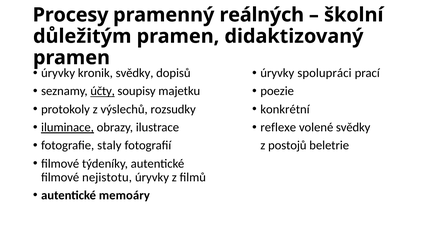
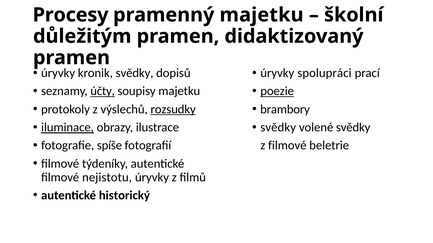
pramenný reálných: reálných -> majetku (262, 15)
poezie underline: none -> present (277, 91)
rozsudky underline: none -> present (173, 110)
konkrétní: konkrétní -> brambory (285, 110)
reflexe: reflexe -> svědky (278, 128)
staly: staly -> spíše (109, 146)
z postojů: postojů -> filmové (287, 146)
memoáry: memoáry -> historický (124, 196)
